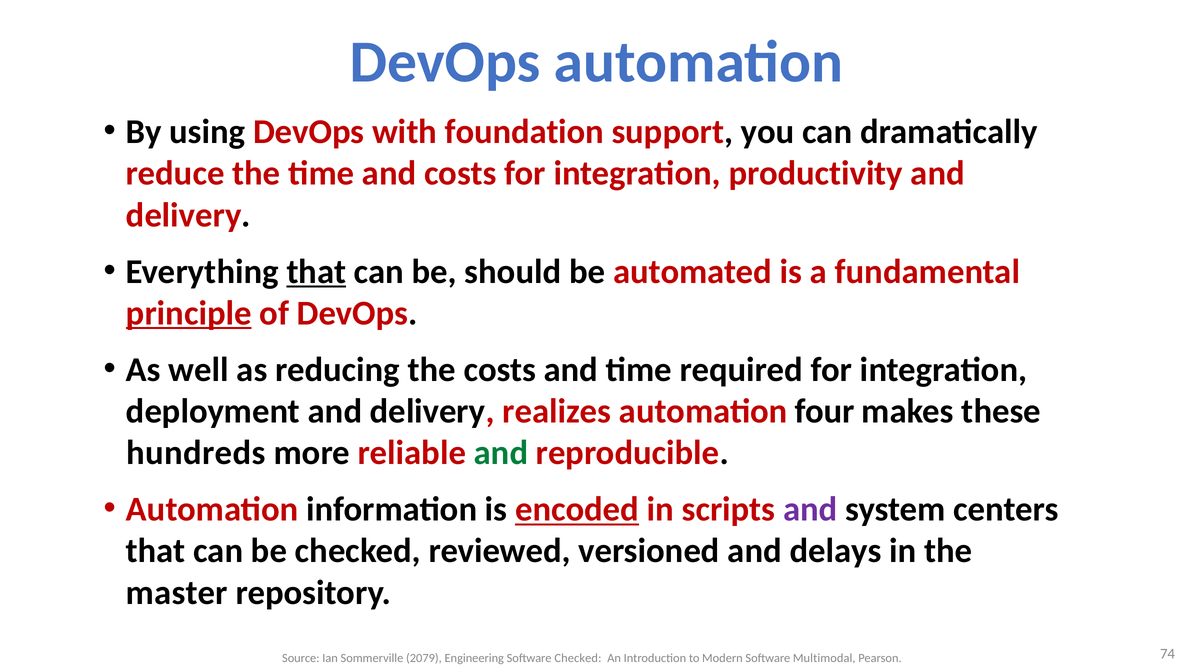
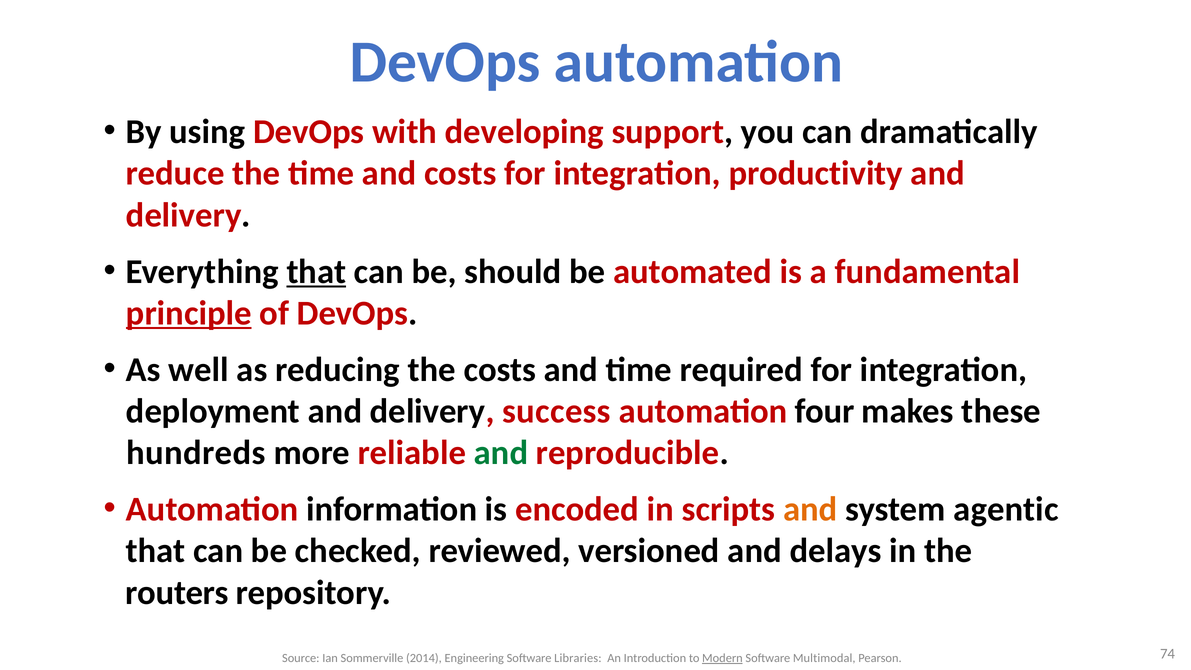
foundation: foundation -> developing (524, 132)
realizes: realizes -> success (557, 411)
encoded underline: present -> none (577, 509)
and colour: purple -> orange (810, 509)
centers: centers -> agentic (1006, 509)
master: master -> routers (177, 593)
2079: 2079 -> 2014 (424, 658)
Software Checked: Checked -> Libraries (578, 658)
Modern underline: none -> present (722, 658)
